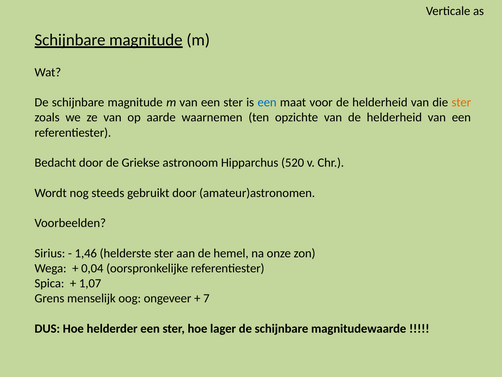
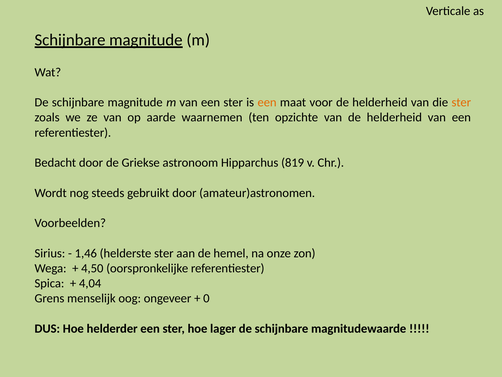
een colour: blue -> orange (267, 102)
520: 520 -> 819 (293, 163)
0,04: 0,04 -> 4,50 (92, 268)
1,07: 1,07 -> 4,04 (90, 283)
7: 7 -> 0 (206, 298)
